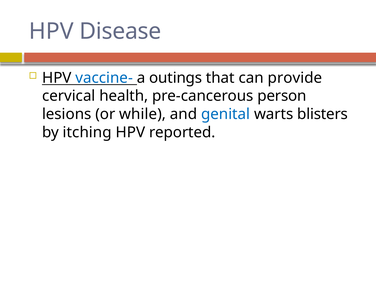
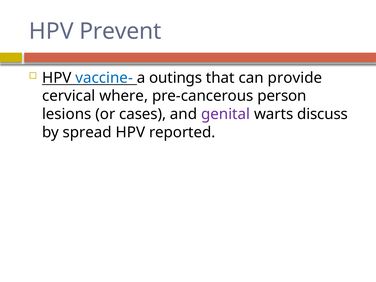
Disease: Disease -> Prevent (120, 31)
health: health -> where (124, 96)
while: while -> cases (143, 114)
genital colour: blue -> purple (226, 114)
blisters: blisters -> discuss (323, 114)
itching: itching -> spread (87, 132)
